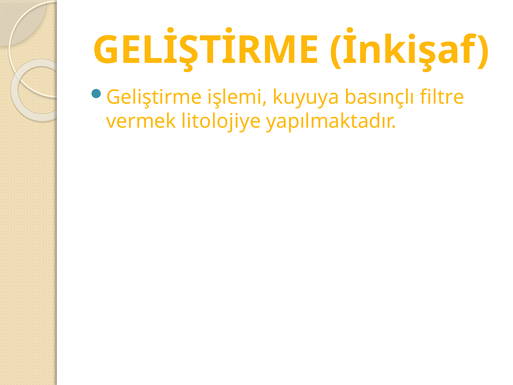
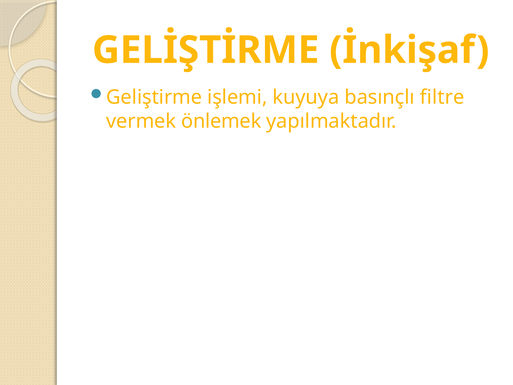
litolojiye: litolojiye -> önlemek (221, 121)
